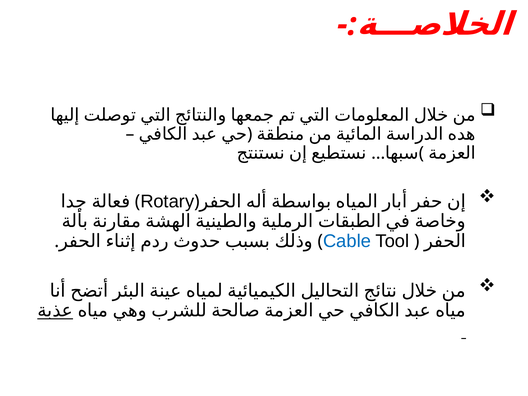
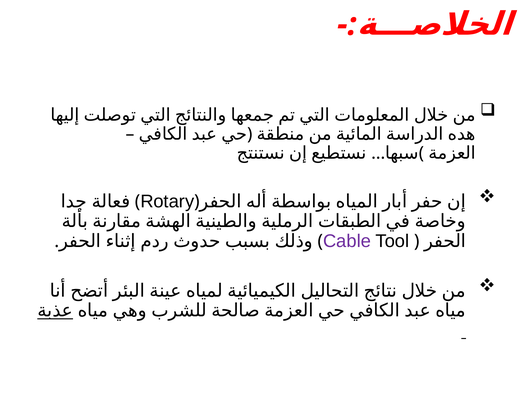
Cable colour: blue -> purple (347, 241)
